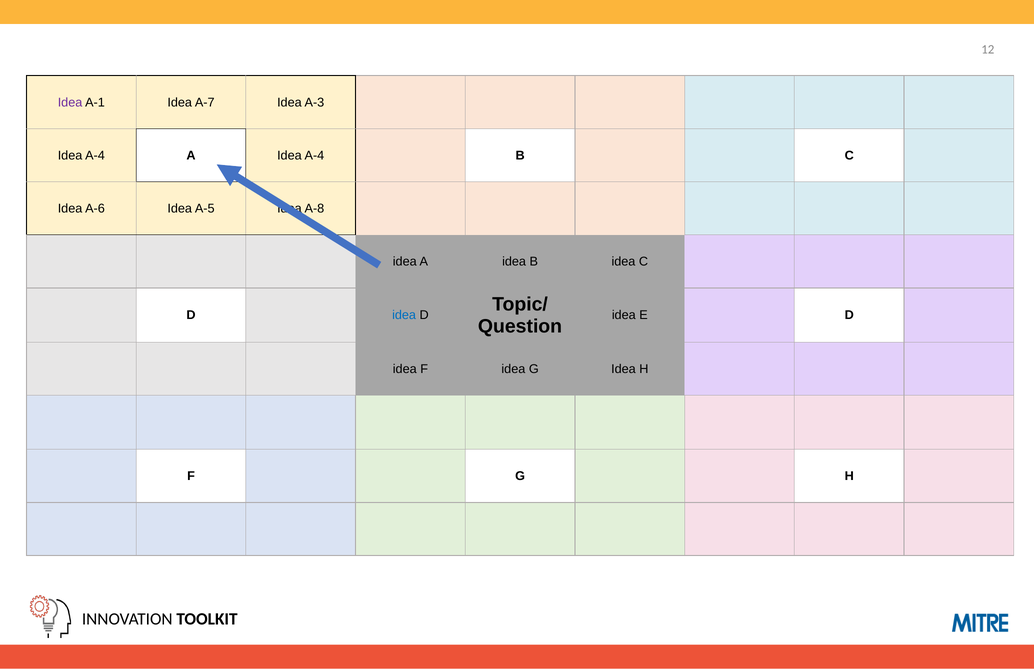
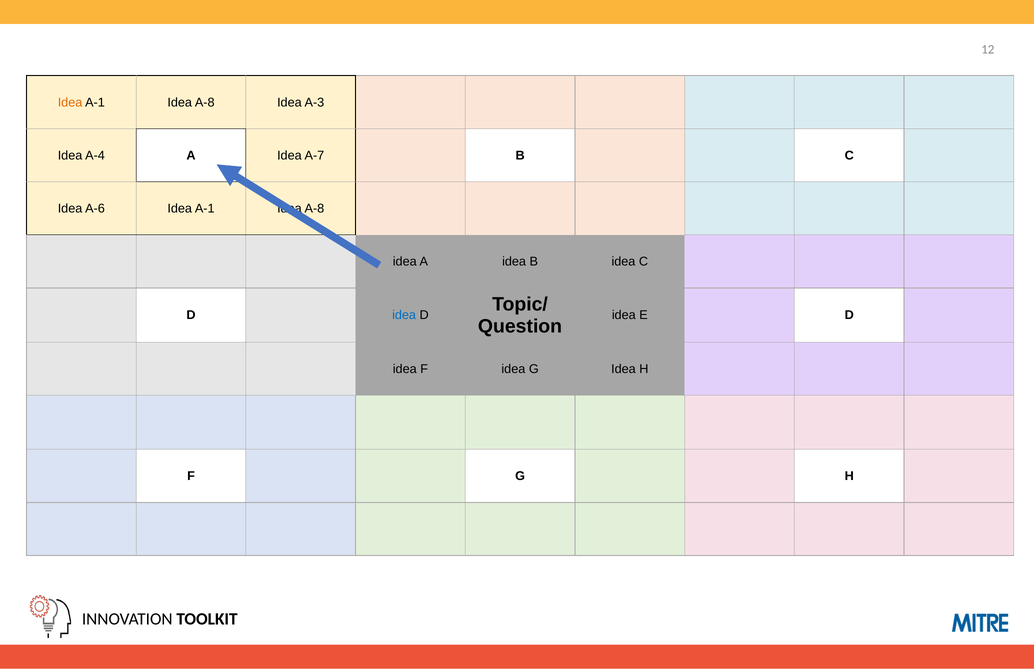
Idea colour: purple -> orange (70, 102)
A-7: A-7 -> A-8 (205, 102)
A Idea A-4: A-4 -> A-7 (314, 155)
A-6 Idea A-5: A-5 -> A-1 (205, 209)
